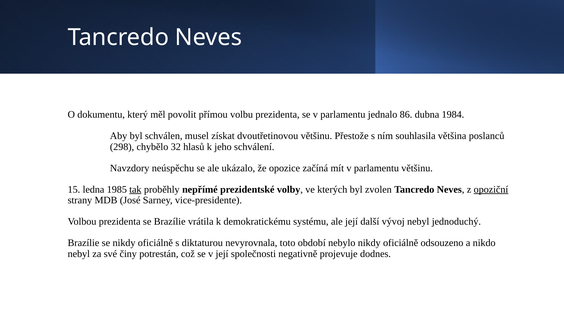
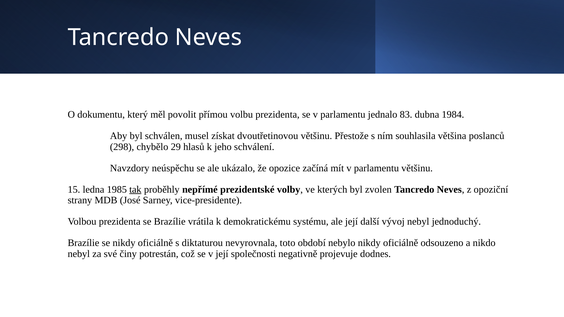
86: 86 -> 83 (406, 115)
32: 32 -> 29 (176, 147)
opoziční underline: present -> none (491, 190)
